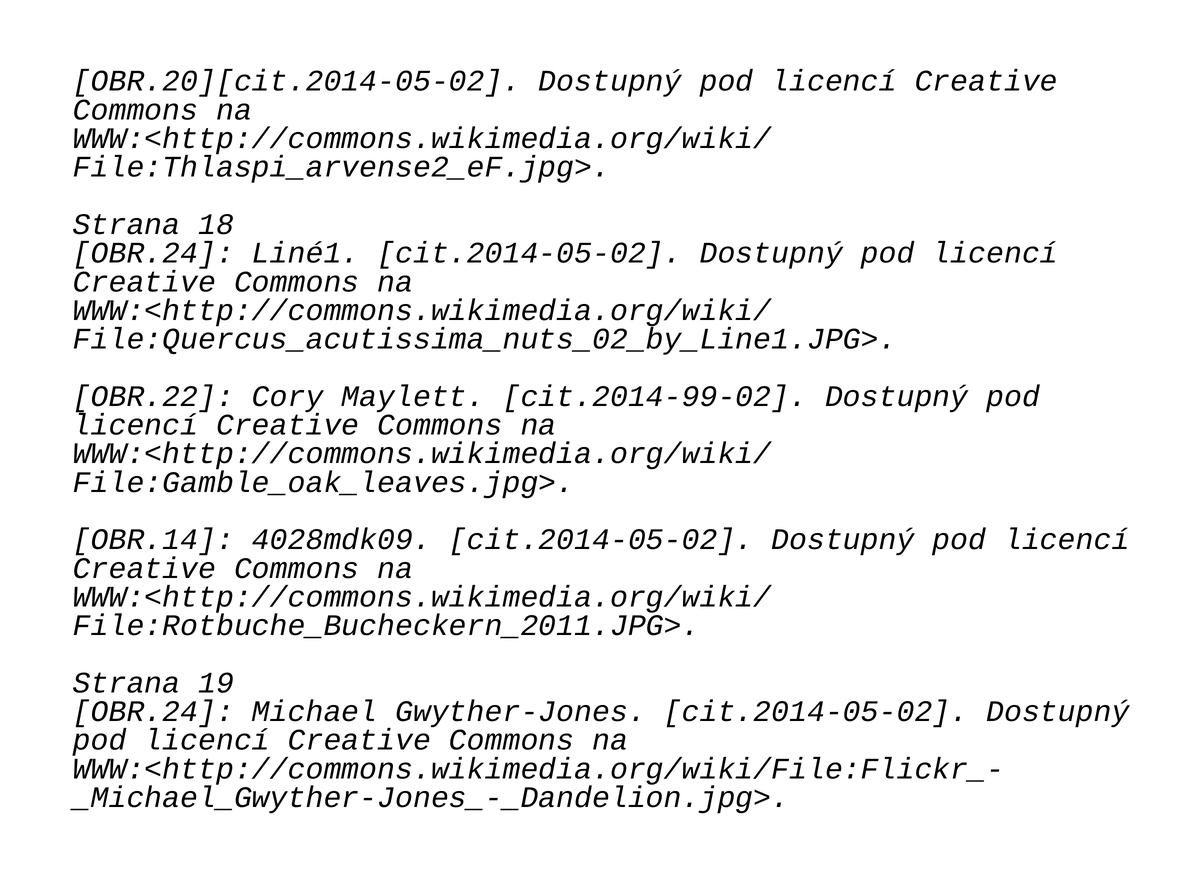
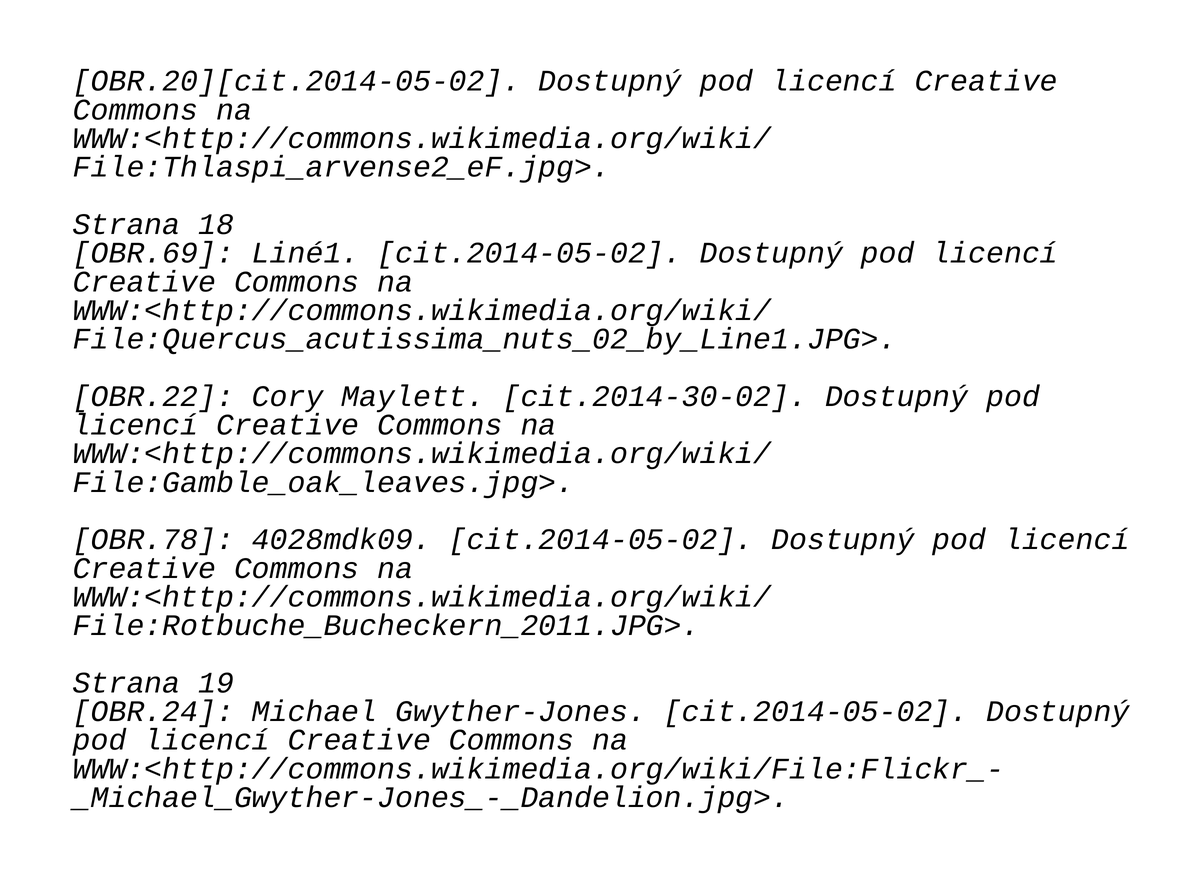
OBR.24: OBR.24 -> OBR.69 (153, 253)
cit.2014-99-02: cit.2014-99-02 -> cit.2014-30-02 (655, 396)
OBR.14: OBR.14 -> OBR.78 (153, 540)
